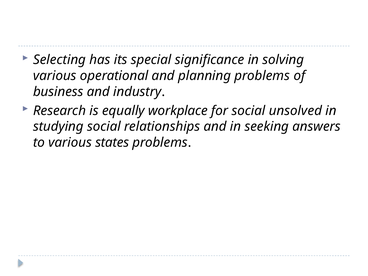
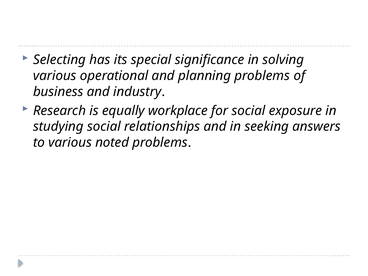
unsolved: unsolved -> exposure (295, 111)
states: states -> noted (112, 143)
